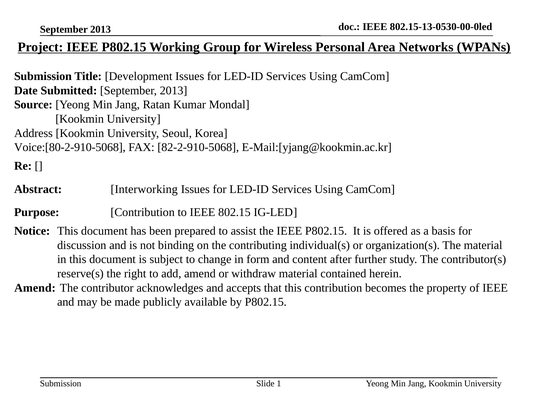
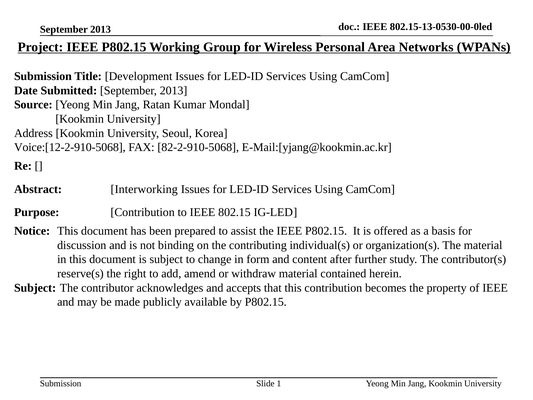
Voice:[80-2-910-5068: Voice:[80-2-910-5068 -> Voice:[12-2-910-5068 (70, 147)
Amend: Amend -> Subject (35, 288)
